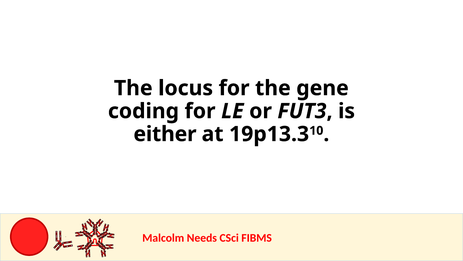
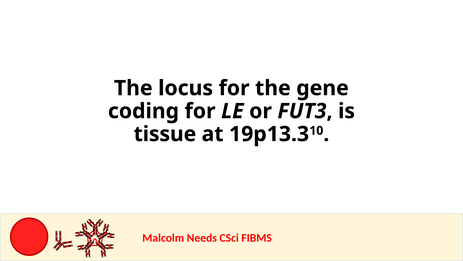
either: either -> tissue (165, 134)
